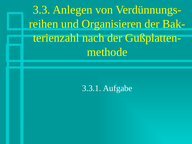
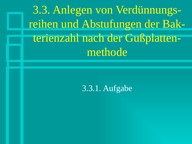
Organisieren: Organisieren -> Abstufungen (112, 24)
